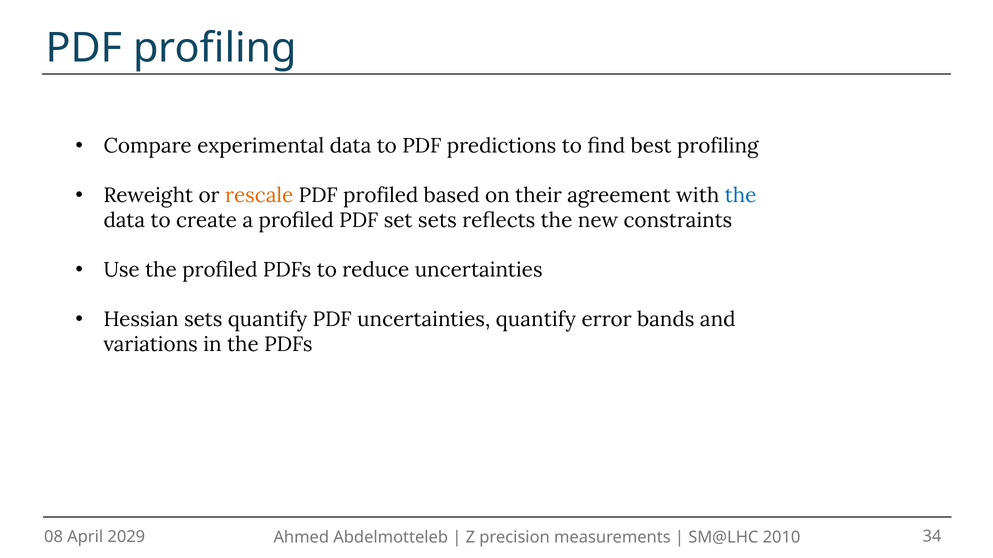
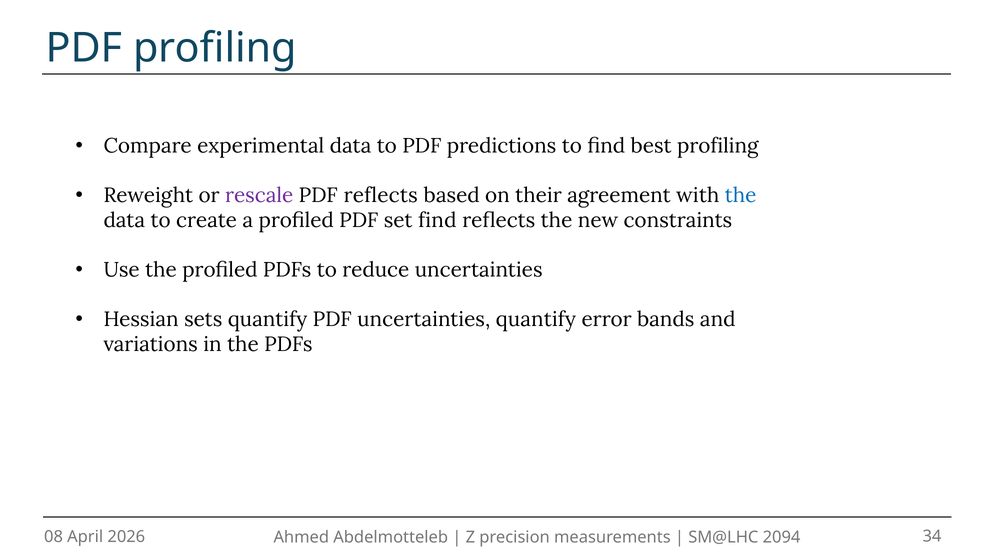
rescale colour: orange -> purple (259, 196)
PDF profiled: profiled -> reflects (381, 196)
set sets: sets -> find (437, 221)
2029: 2029 -> 2026 (126, 537)
2010: 2010 -> 2094 (782, 538)
